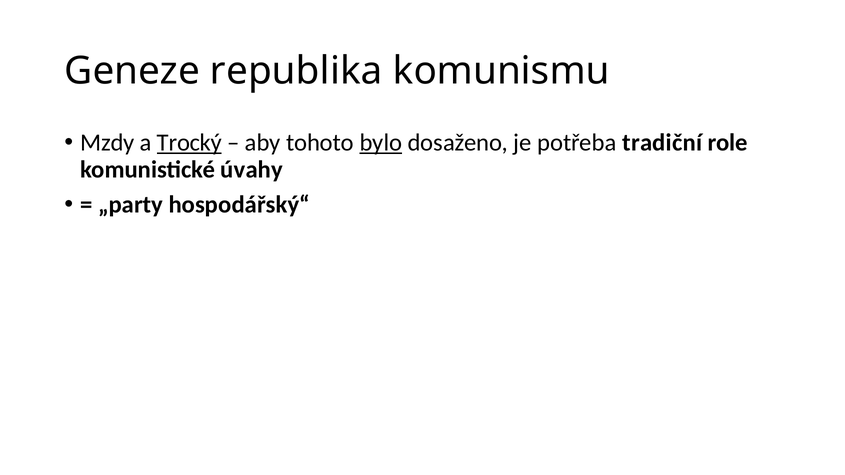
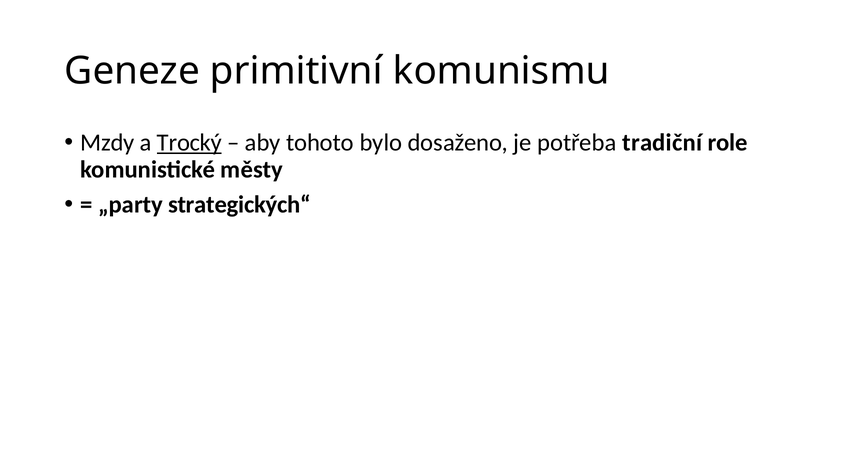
republika: republika -> primitivní (296, 71)
bylo underline: present -> none (381, 143)
úvahy: úvahy -> městy (252, 169)
hospodářský“: hospodářský“ -> strategických“ (239, 205)
